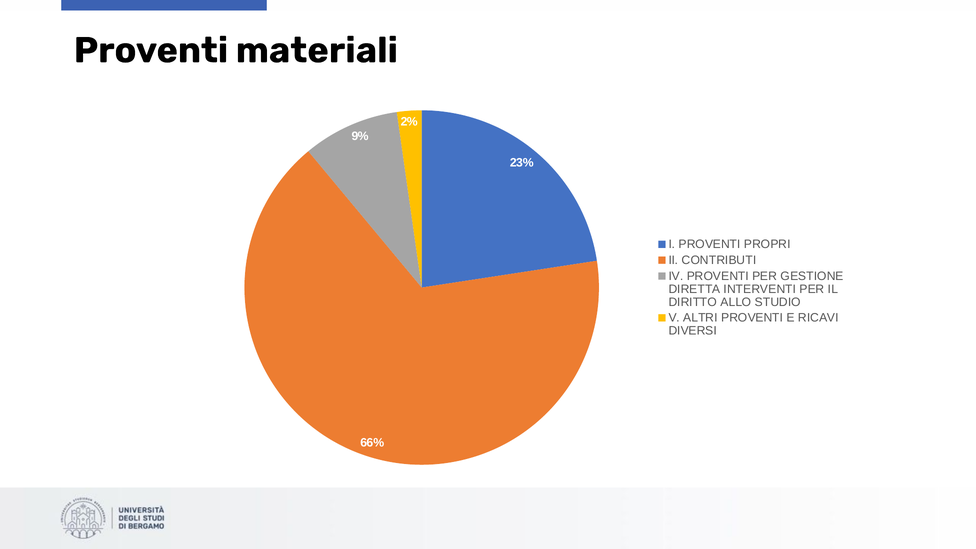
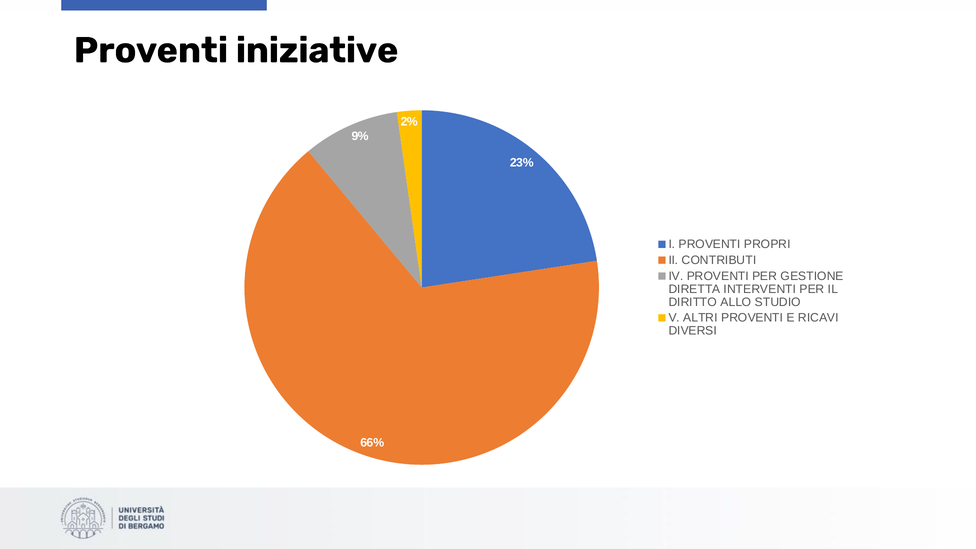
materiali: materiali -> iniziative (317, 50)
